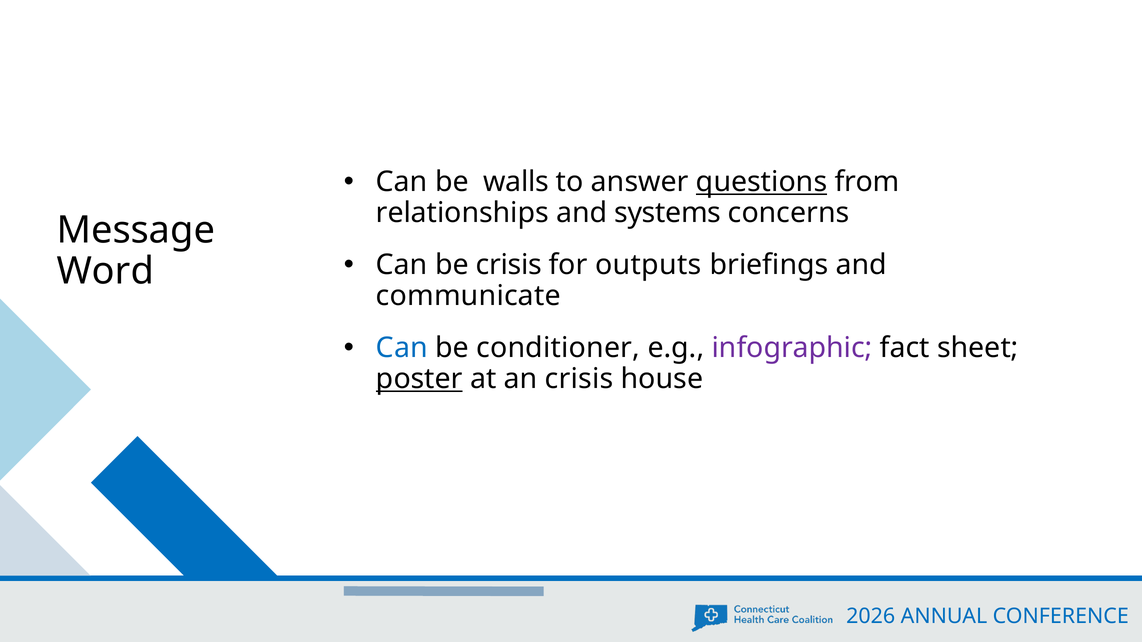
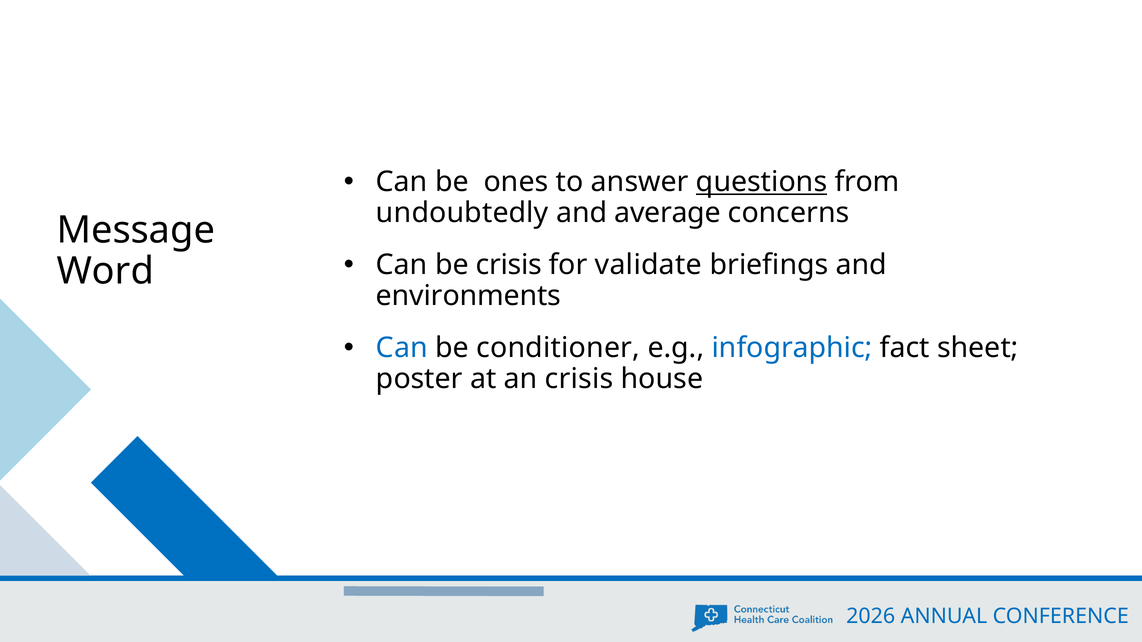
walls: walls -> ones (516, 182)
relationships: relationships -> undoubtedly (462, 213)
systems: systems -> average (668, 213)
outputs: outputs -> validate (648, 265)
communicate: communicate -> environments (468, 296)
infographic colour: purple -> blue (792, 348)
poster underline: present -> none (419, 379)
